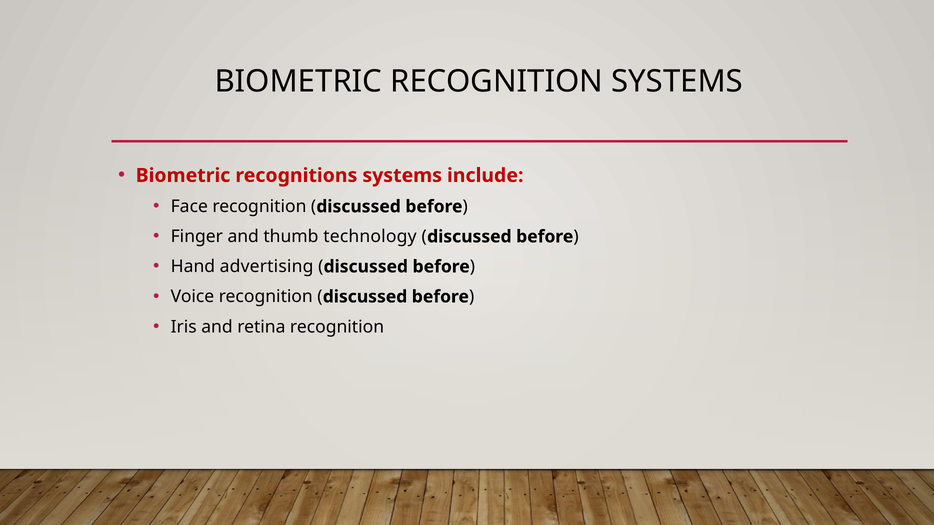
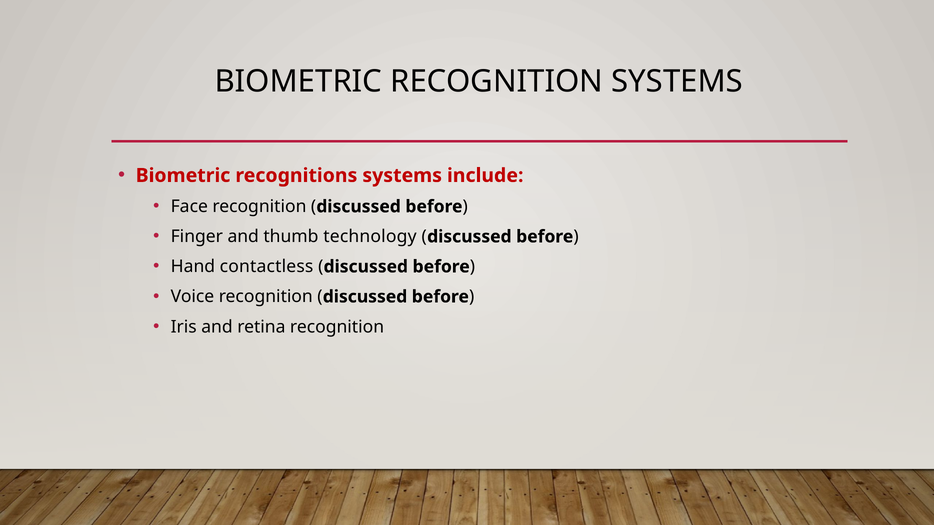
advertising: advertising -> contactless (267, 267)
